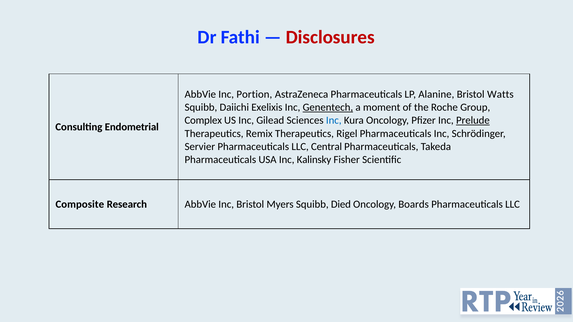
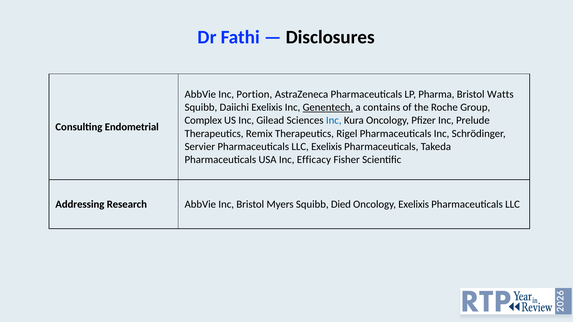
Disclosures colour: red -> black (330, 37)
Alanine: Alanine -> Pharma (436, 94)
moment: moment -> contains (382, 107)
Prelude underline: present -> none (473, 121)
LLC Central: Central -> Exelixis (327, 147)
Kalinsky: Kalinsky -> Efficacy (314, 160)
Composite: Composite -> Addressing (80, 204)
Oncology Boards: Boards -> Exelixis (414, 204)
